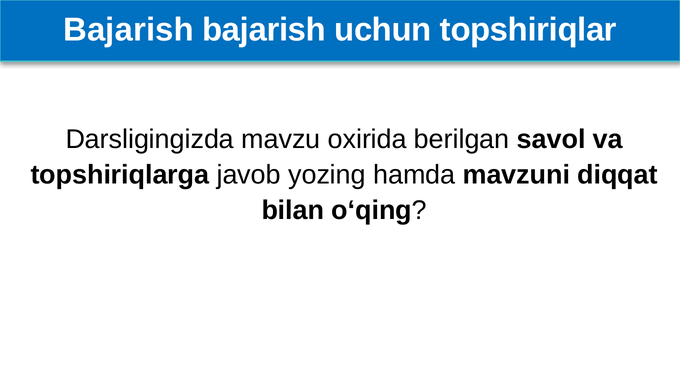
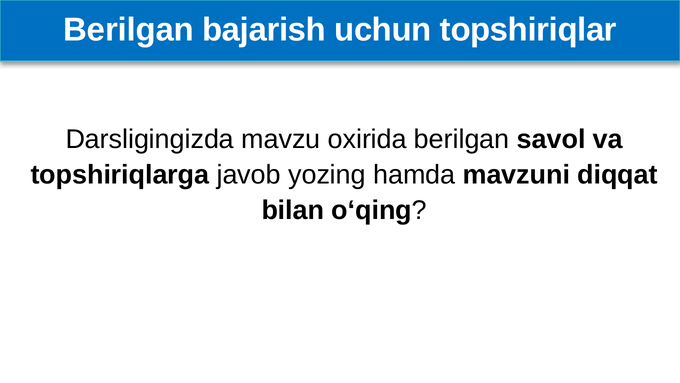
Bajarish: Bajarish -> Berilgan (129, 30)
